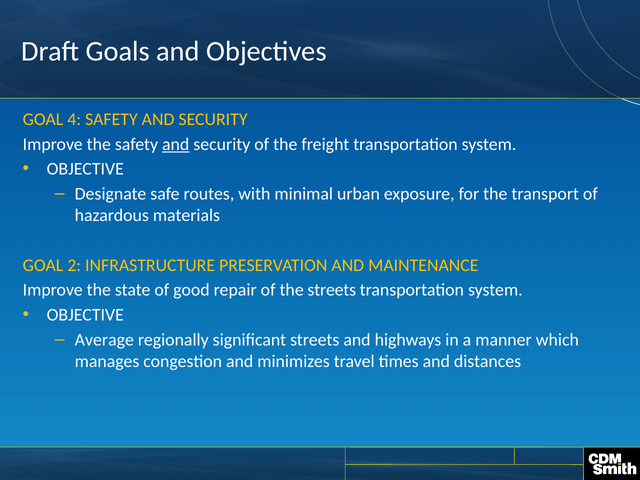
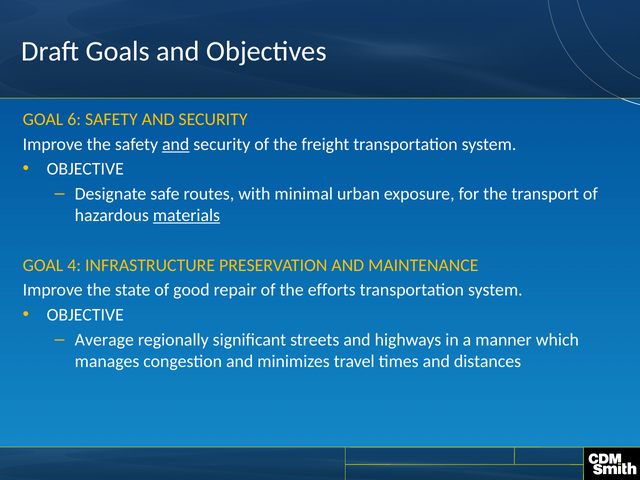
4: 4 -> 6 (74, 119)
materials underline: none -> present (186, 215)
2: 2 -> 4 (74, 265)
the streets: streets -> efforts (332, 290)
